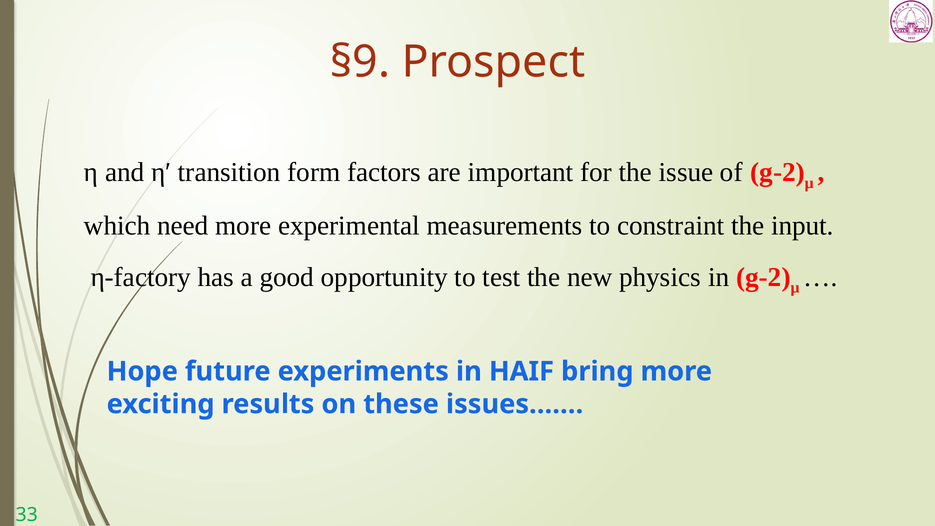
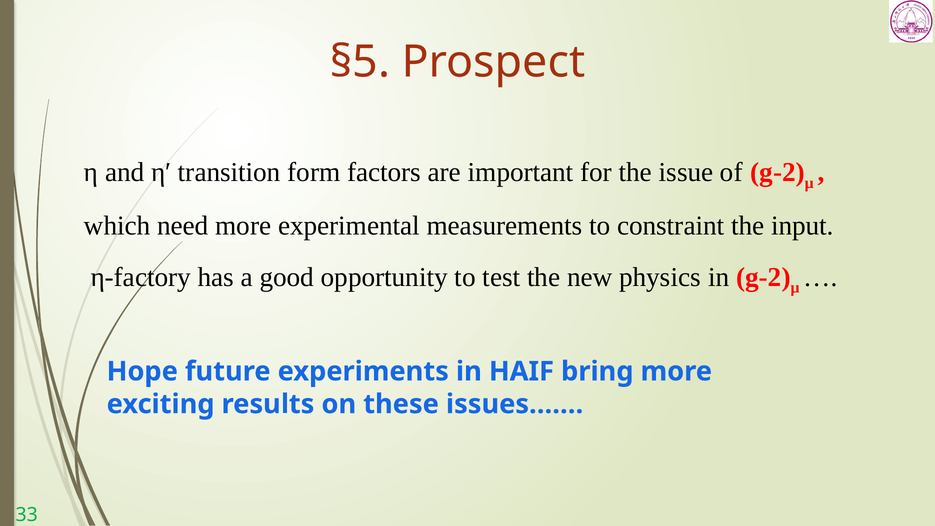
§9: §9 -> §5 (360, 62)
